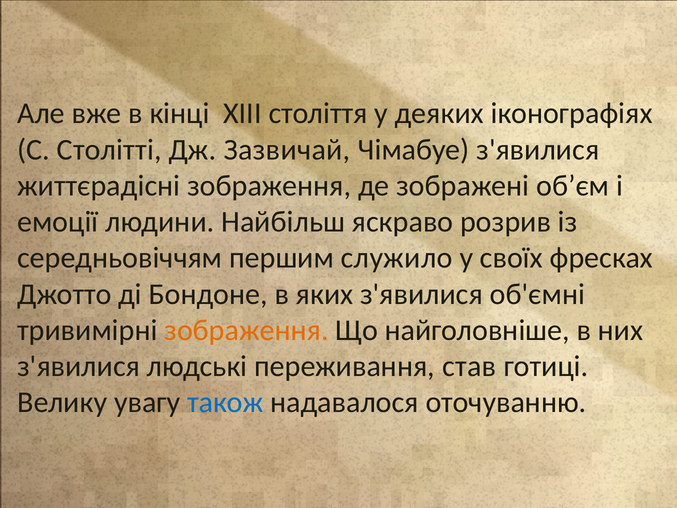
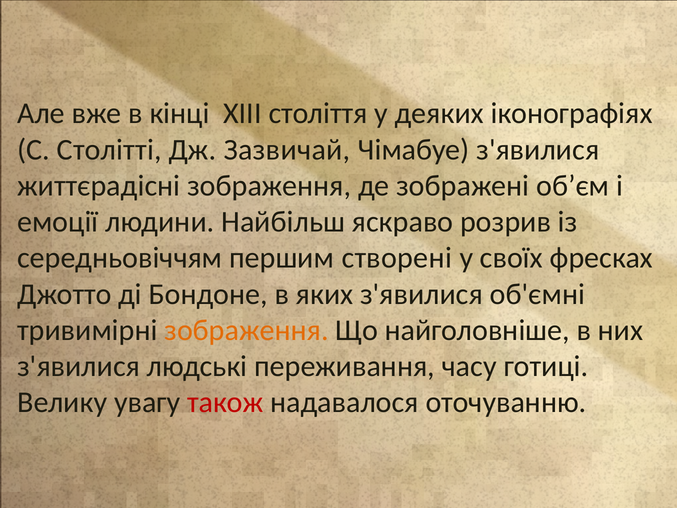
служило: служило -> створені (397, 258)
став: став -> часу (469, 366)
також colour: blue -> red (225, 402)
